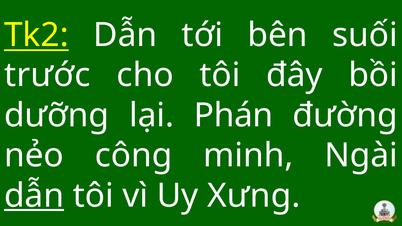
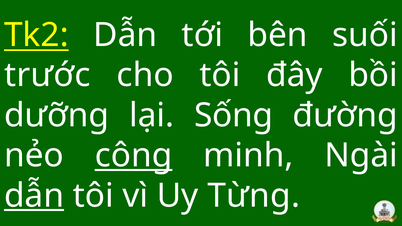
Phán: Phán -> Sống (234, 115)
công underline: none -> present (134, 156)
Xưng: Xưng -> Từng (254, 196)
